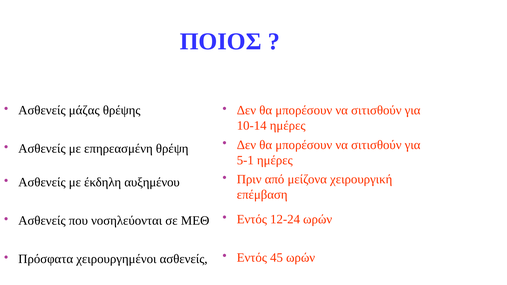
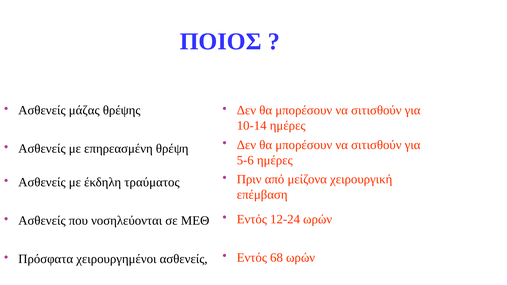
5-1: 5-1 -> 5-6 (245, 160)
αυξημένου: αυξημένου -> τραύματος (152, 183)
45: 45 -> 68 (277, 258)
